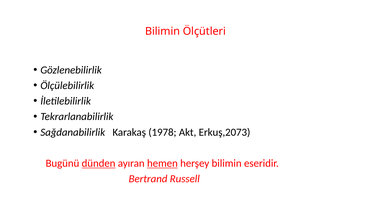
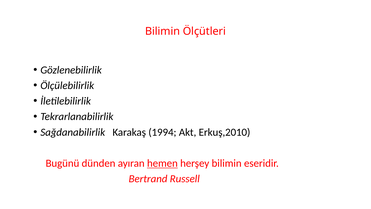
1978: 1978 -> 1994 (162, 132)
Erkuş,2073: Erkuş,2073 -> Erkuş,2010 (225, 132)
dünden underline: present -> none (99, 163)
